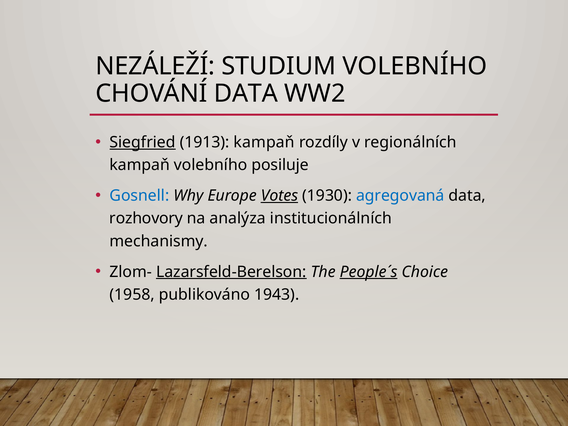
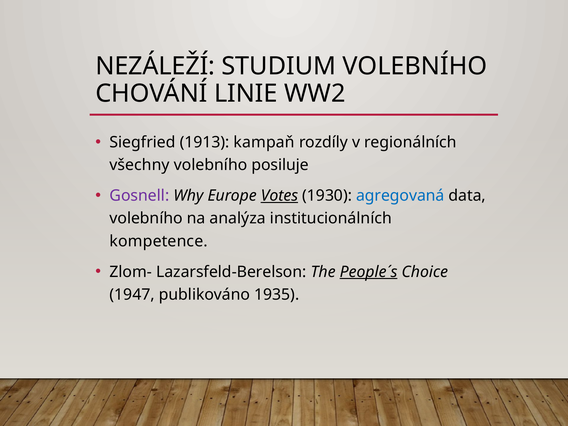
CHOVÁNÍ DATA: DATA -> LINIE (246, 94)
Siegfried underline: present -> none (143, 142)
kampaň: kampaň -> všechny (140, 165)
Gosnell colour: blue -> purple (139, 196)
rozhovory: rozhovory -> volebního (146, 218)
mechanismy: mechanismy -> kompetence (159, 241)
Lazarsfeld-Berelson underline: present -> none (231, 272)
1958: 1958 -> 1947 (132, 295)
1943: 1943 -> 1935 (277, 295)
